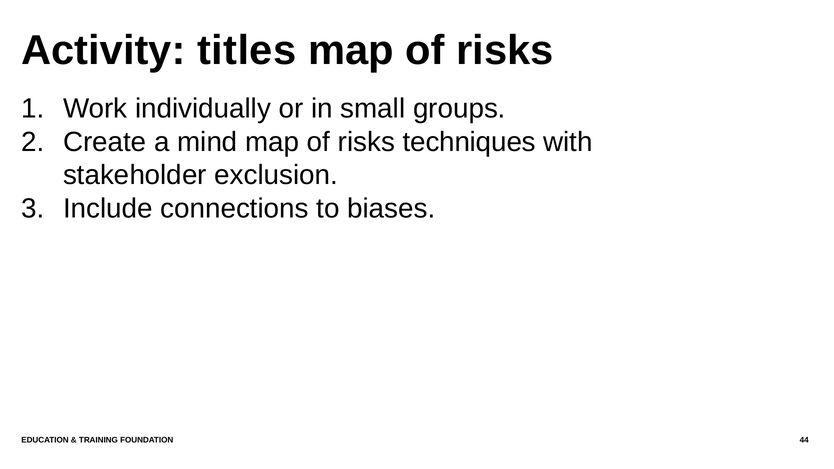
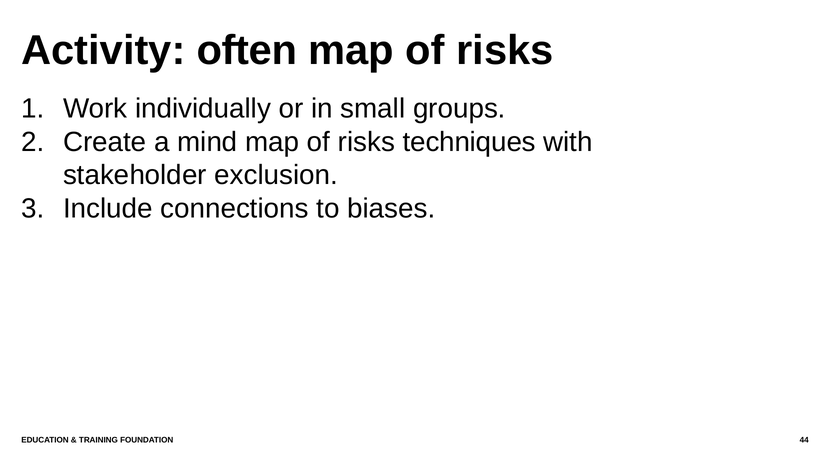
titles: titles -> often (247, 51)
